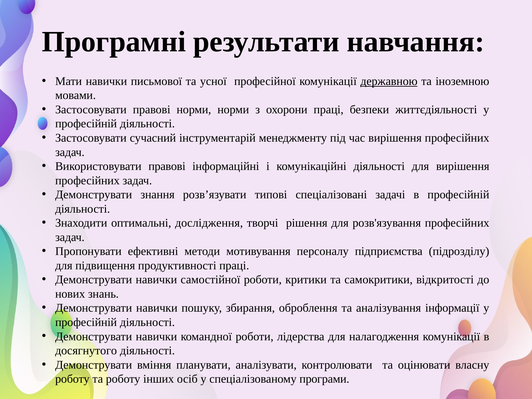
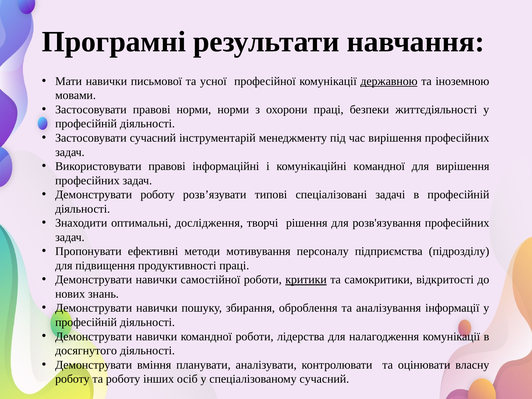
комунікаційні діяльності: діяльності -> командної (379, 166)
Демонструвати знання: знання -> роботу (158, 195)
критики underline: none -> present (306, 280)
спеціалізованому програми: програми -> сучасний (324, 379)
